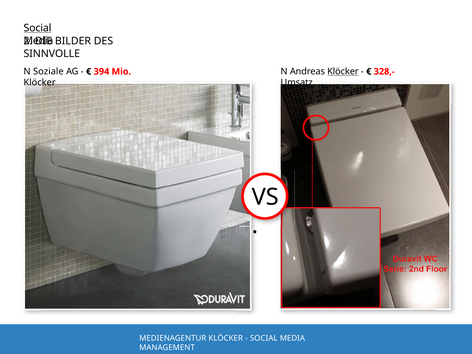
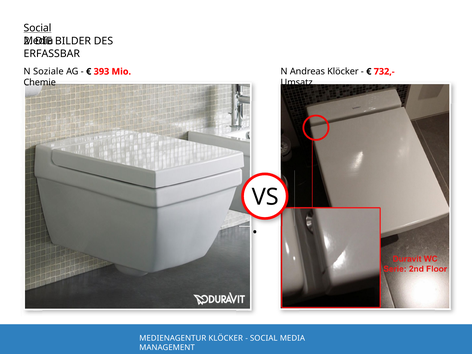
SINNVOLLE: SINNVOLLE -> ERFASSBAR (52, 54)
394: 394 -> 393 (101, 72)
Klöcker underline: present -> none (343, 72)
328,-: 328,- -> 732,- (384, 72)
Klöcker: Klöcker -> Chemie (40, 83)
